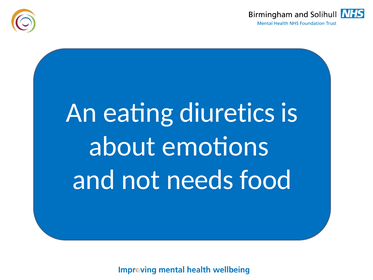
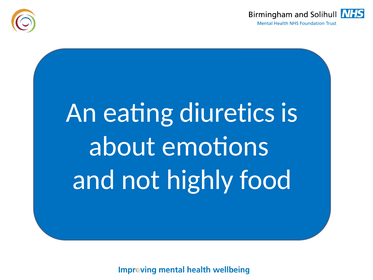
needs: needs -> highly (200, 180)
